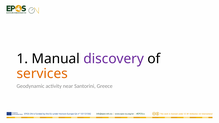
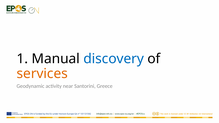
discovery colour: purple -> blue (114, 59)
